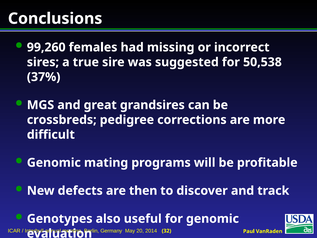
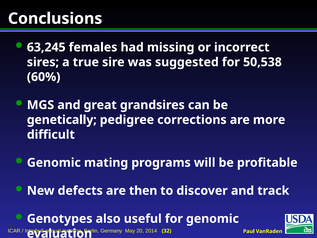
99,260: 99,260 -> 63,245 (46, 47)
37%: 37% -> 60% (44, 77)
crossbreds: crossbreds -> genetically (62, 120)
